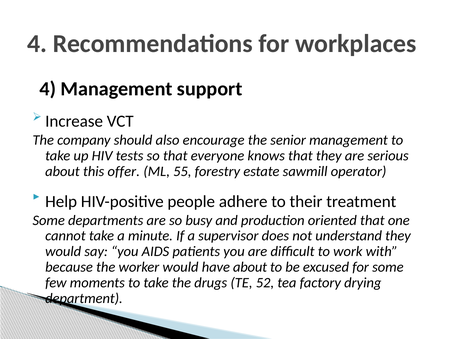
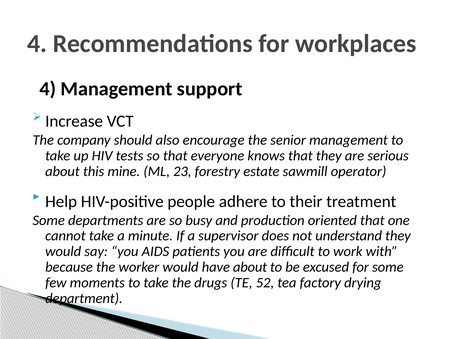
offer: offer -> mine (124, 172)
55: 55 -> 23 (182, 172)
